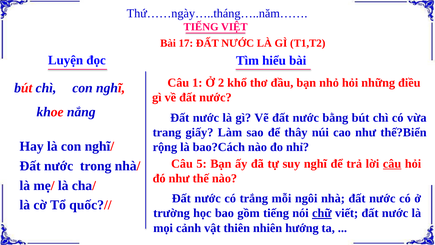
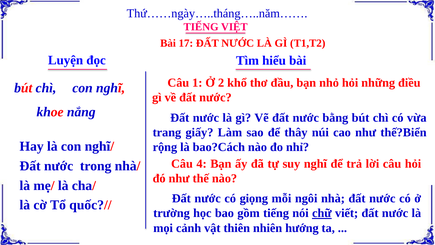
5: 5 -> 4 (202, 163)
câu underline: present -> none (392, 163)
trắng: trắng -> giọng (254, 198)
